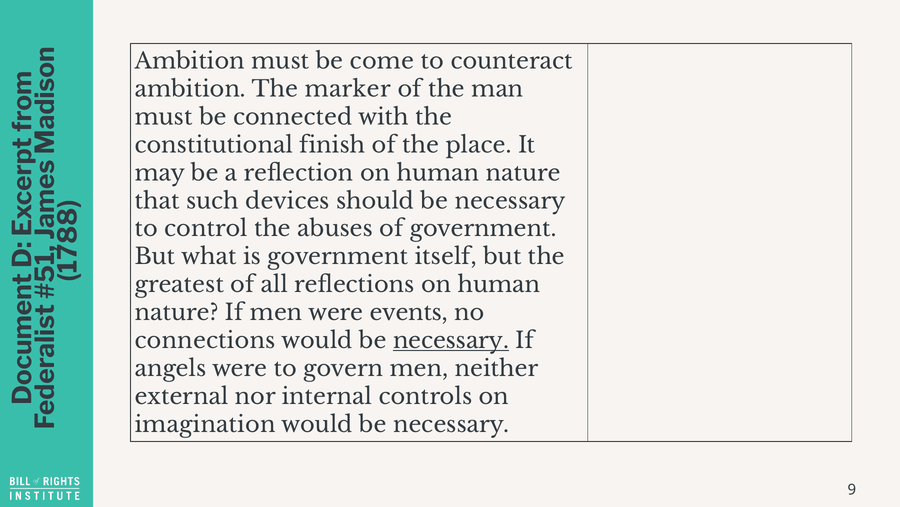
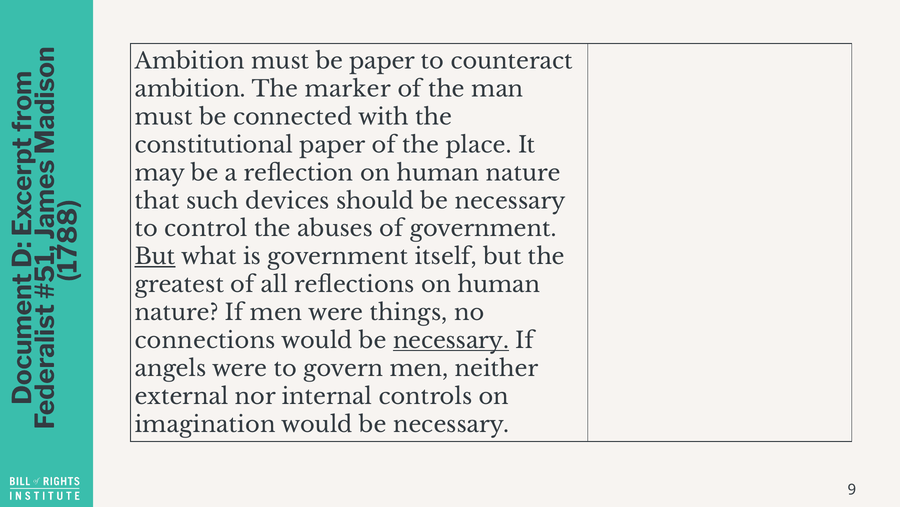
be come: come -> paper (382, 61)
constitutional finish: finish -> paper (333, 145)
But underline: none -> present (155, 257)
events: events -> things (409, 312)
